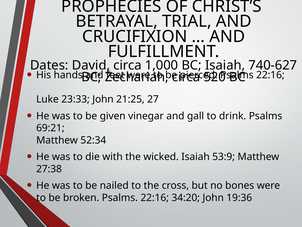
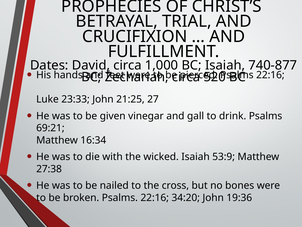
740-627: 740-627 -> 740-877 (273, 65)
52:34: 52:34 -> 16:34 (93, 140)
